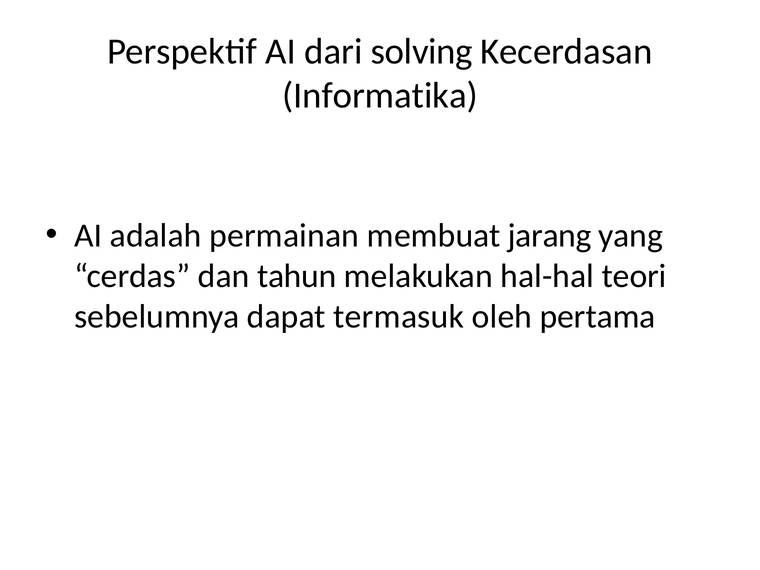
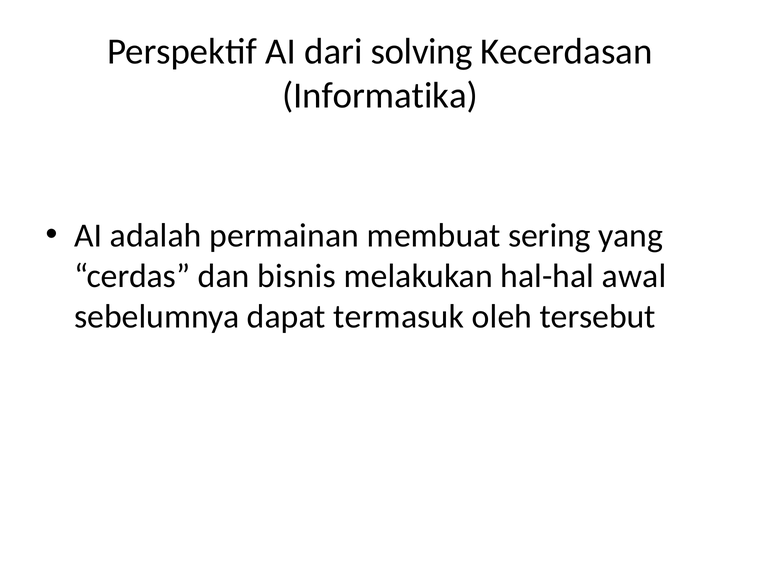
jarang: jarang -> sering (549, 235)
tahun: tahun -> bisnis (297, 276)
teori: teori -> awal (634, 276)
pertama: pertama -> tersebut (598, 317)
